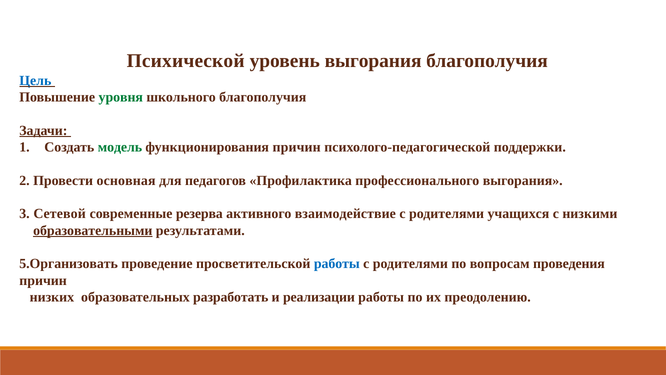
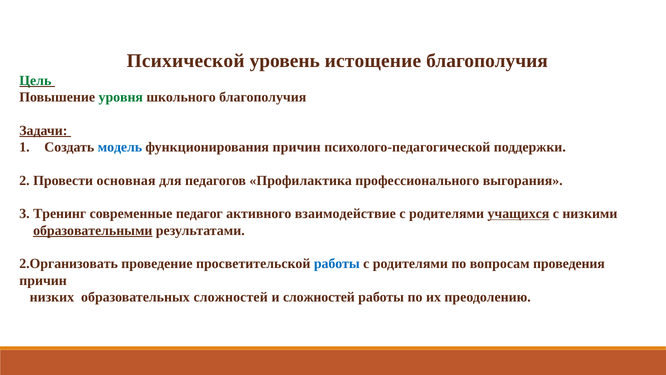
уровень выгорания: выгорания -> истощение (373, 61)
Цель colour: blue -> green (35, 80)
модель colour: green -> blue (120, 147)
Сетевой: Сетевой -> Тренинг (60, 214)
резерва: резерва -> педагог (199, 214)
учащихся underline: none -> present (518, 214)
5.Организовать: 5.Организовать -> 2.Организовать (69, 264)
образовательных разработать: разработать -> сложностей (231, 297)
и реализации: реализации -> сложностей (319, 297)
